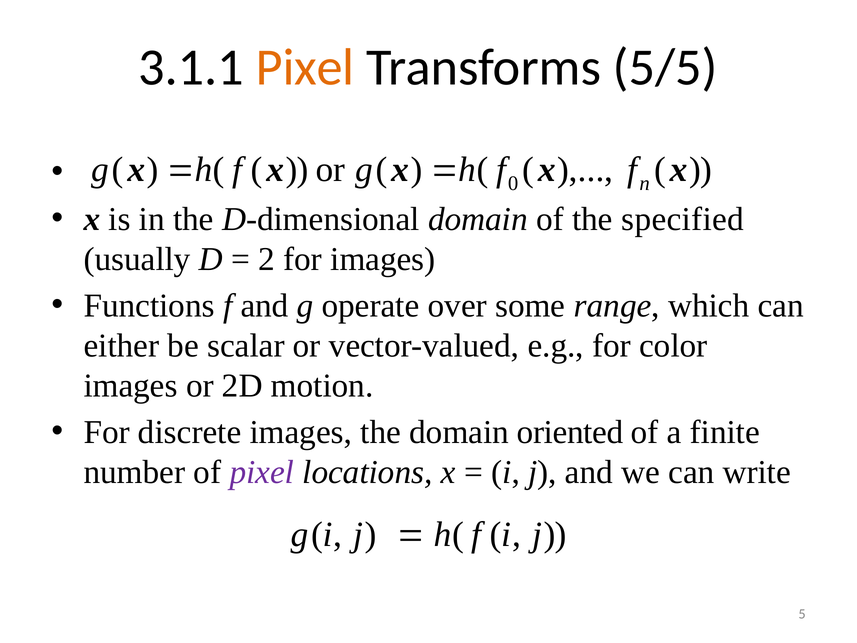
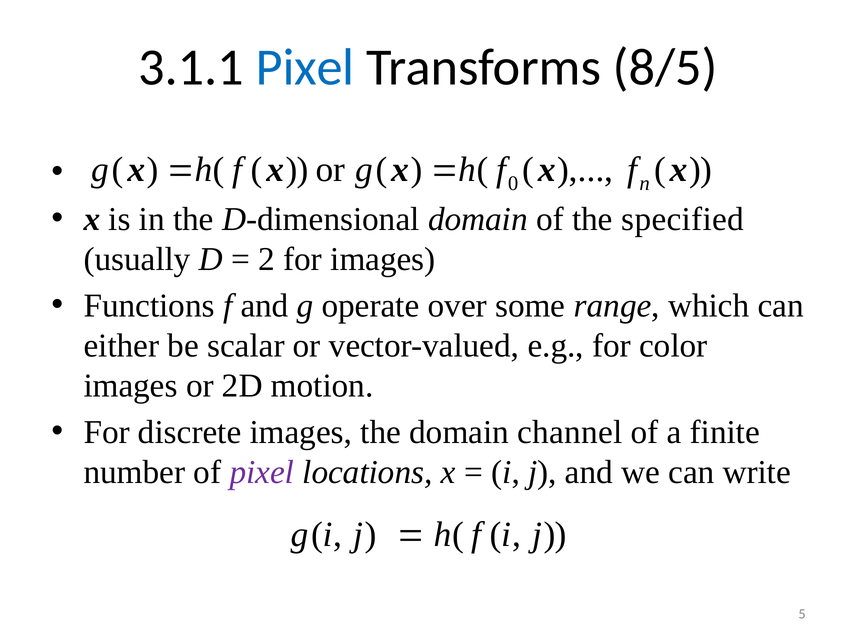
Pixel colour: orange -> blue (305, 68)
5/5: 5/5 -> 8/5 (665, 68)
oriented: oriented -> channel (570, 432)
